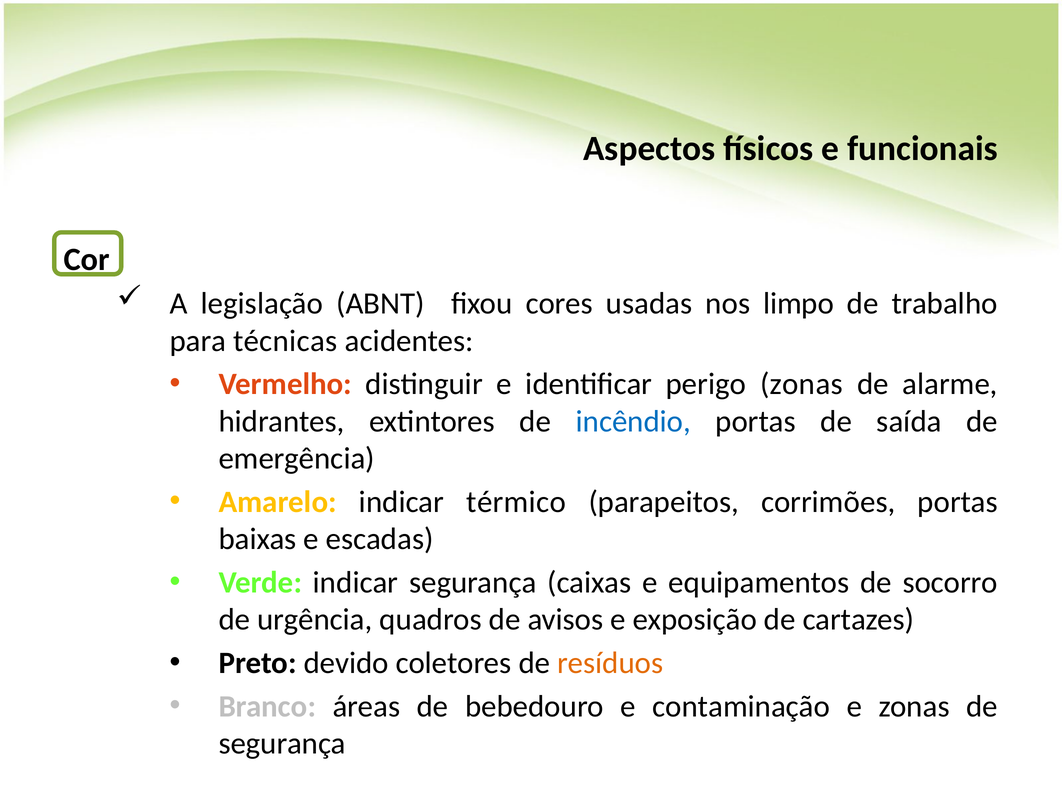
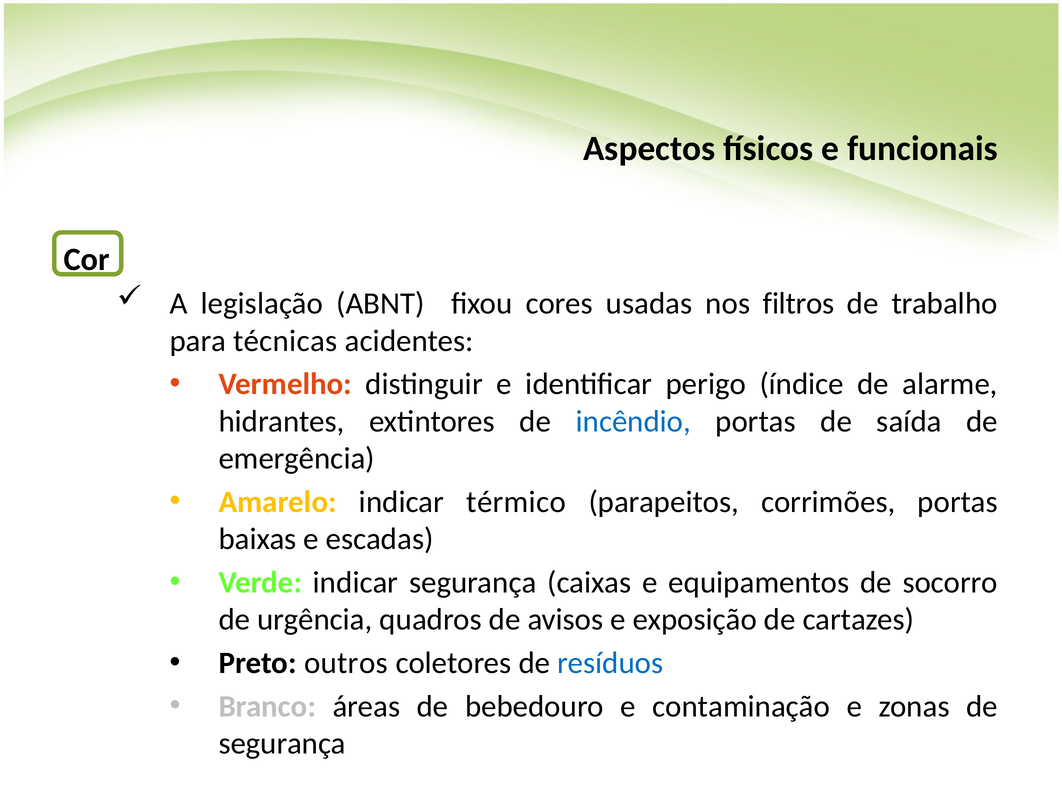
limpo: limpo -> filtros (799, 303)
perigo zonas: zonas -> índice (802, 384)
devido: devido -> outros (346, 663)
resíduos colour: orange -> blue (610, 663)
